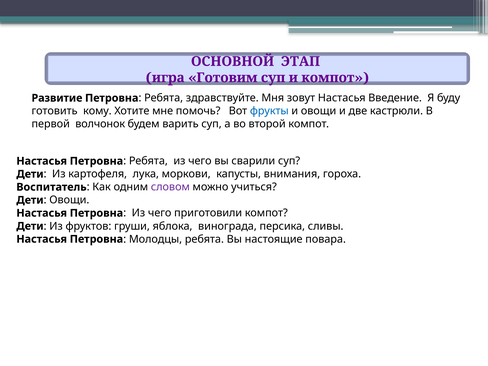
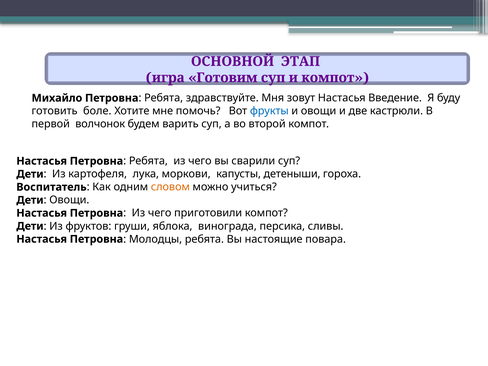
Развитие: Развитие -> Михайло (57, 98)
кому: кому -> боле (97, 111)
внимания: внимания -> детеныши (292, 174)
словом colour: purple -> orange (170, 187)
